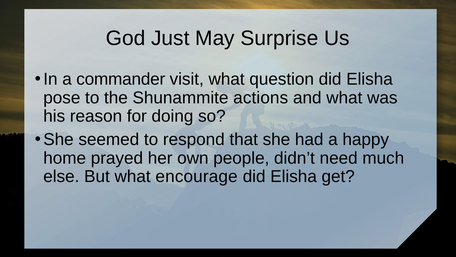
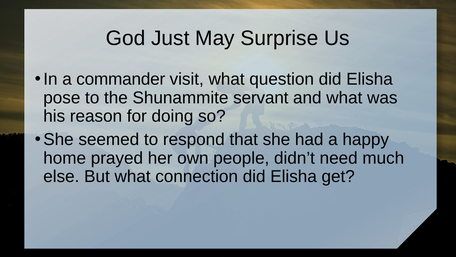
actions: actions -> servant (261, 98)
encourage: encourage -> connection (197, 176)
